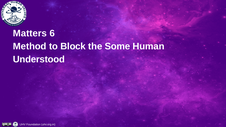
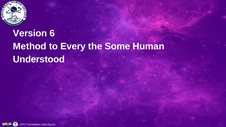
Matters: Matters -> Version (30, 33)
Block: Block -> Every (73, 46)
